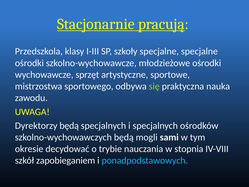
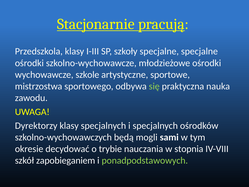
sprzęt: sprzęt -> szkole (87, 75)
Dyrektorzy będą: będą -> klasy (69, 125)
ponadpodstawowych colour: light blue -> light green (145, 160)
